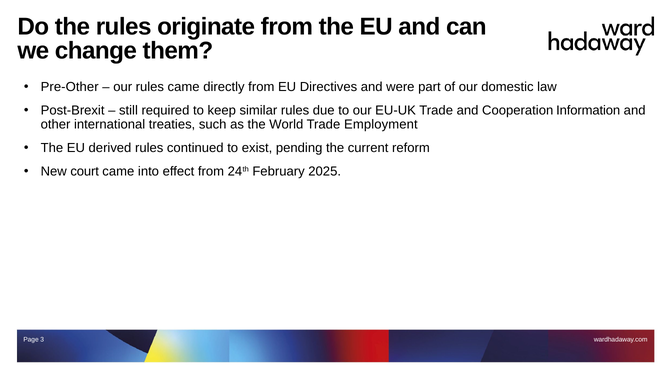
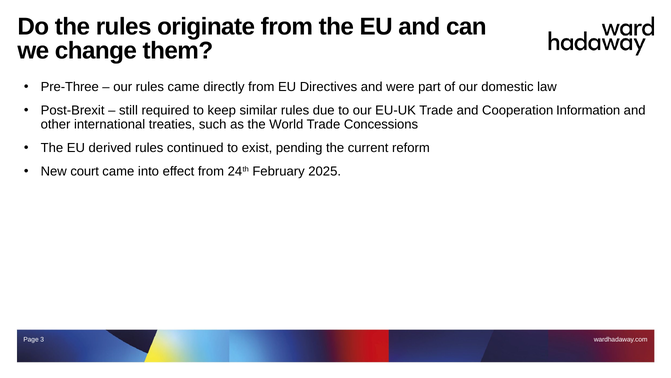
Pre-Other: Pre-Other -> Pre-Three (70, 87)
Employment: Employment -> Concessions (381, 124)
